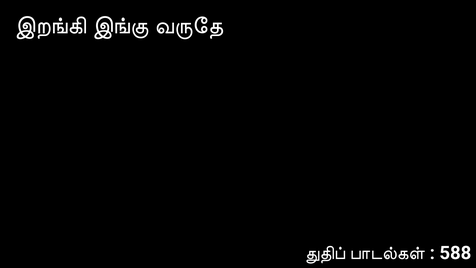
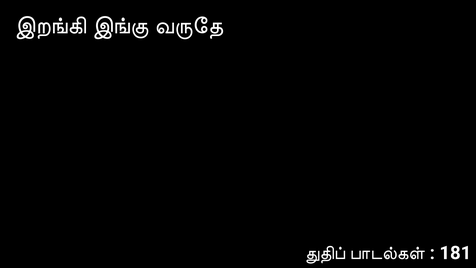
588: 588 -> 181 (455, 253)
